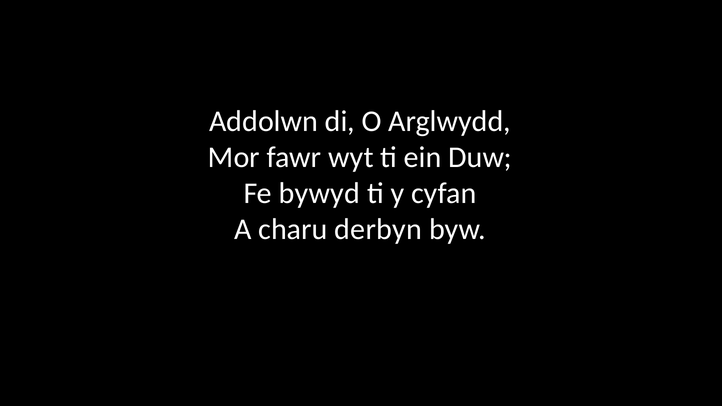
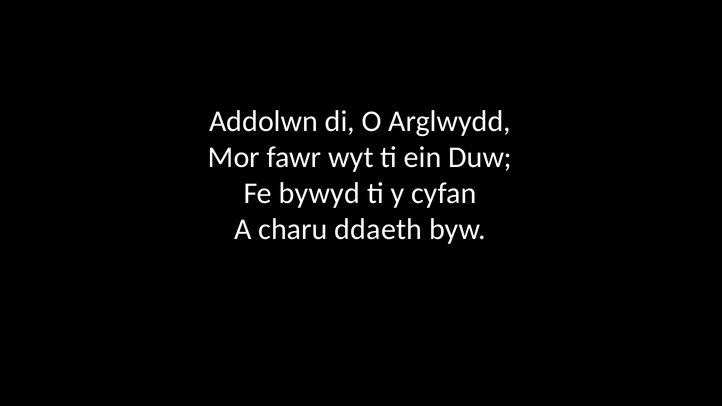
derbyn: derbyn -> ddaeth (378, 230)
